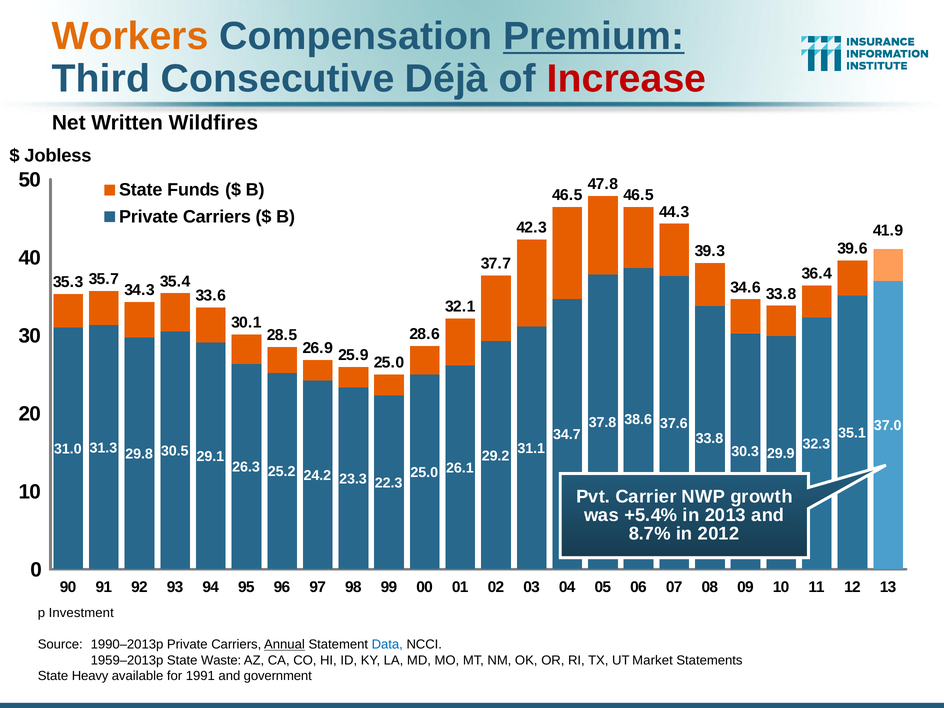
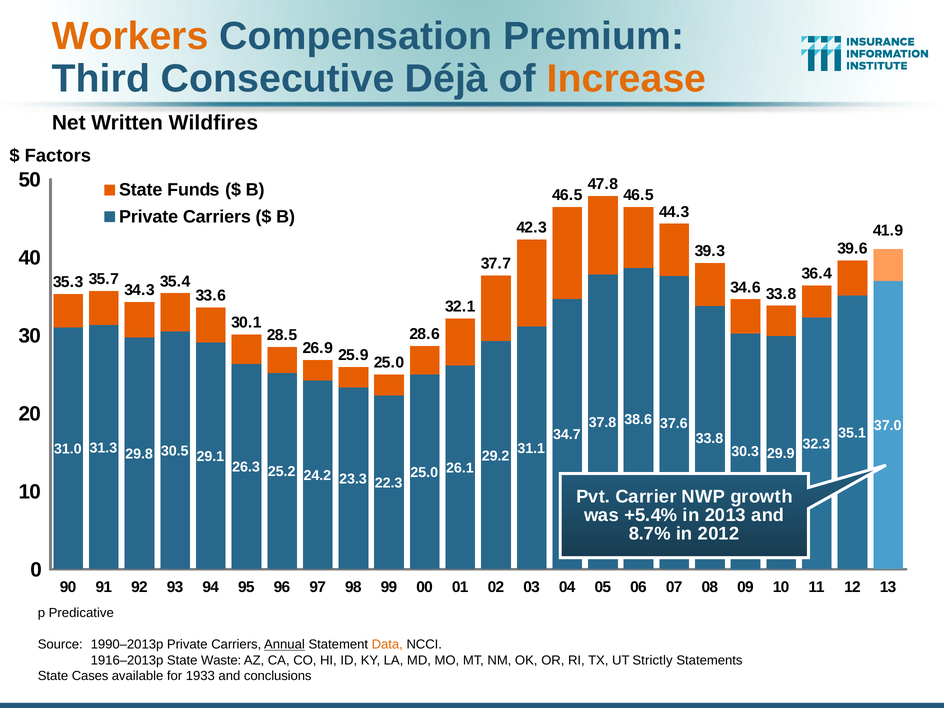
Premium underline: present -> none (594, 36)
Increase colour: red -> orange (627, 79)
Jobless: Jobless -> Factors (58, 156)
Investment: Investment -> Predicative (81, 613)
Data colour: blue -> orange (387, 645)
1959–2013p: 1959–2013p -> 1916–2013p (127, 660)
Market: Market -> Strictly (652, 660)
Heavy: Heavy -> Cases (90, 676)
1991: 1991 -> 1933 (200, 676)
government: government -> conclusions (278, 676)
